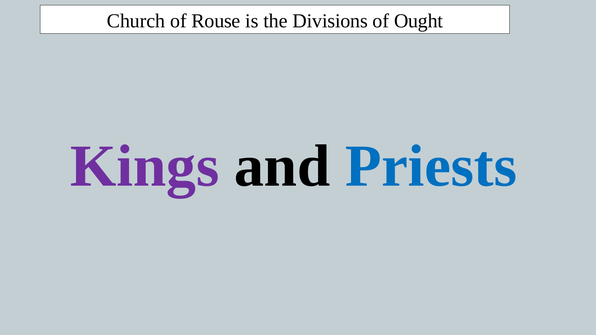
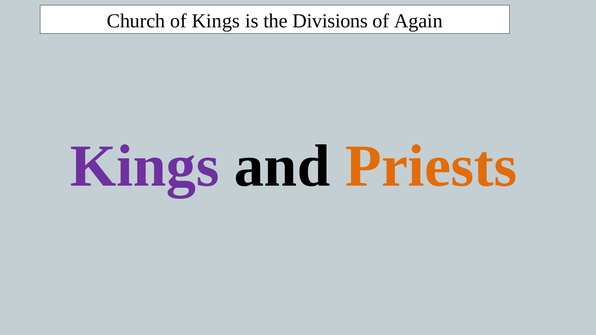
of Rouse: Rouse -> Kings (216, 21)
Ought: Ought -> Again (418, 21)
Priests colour: blue -> orange (431, 166)
